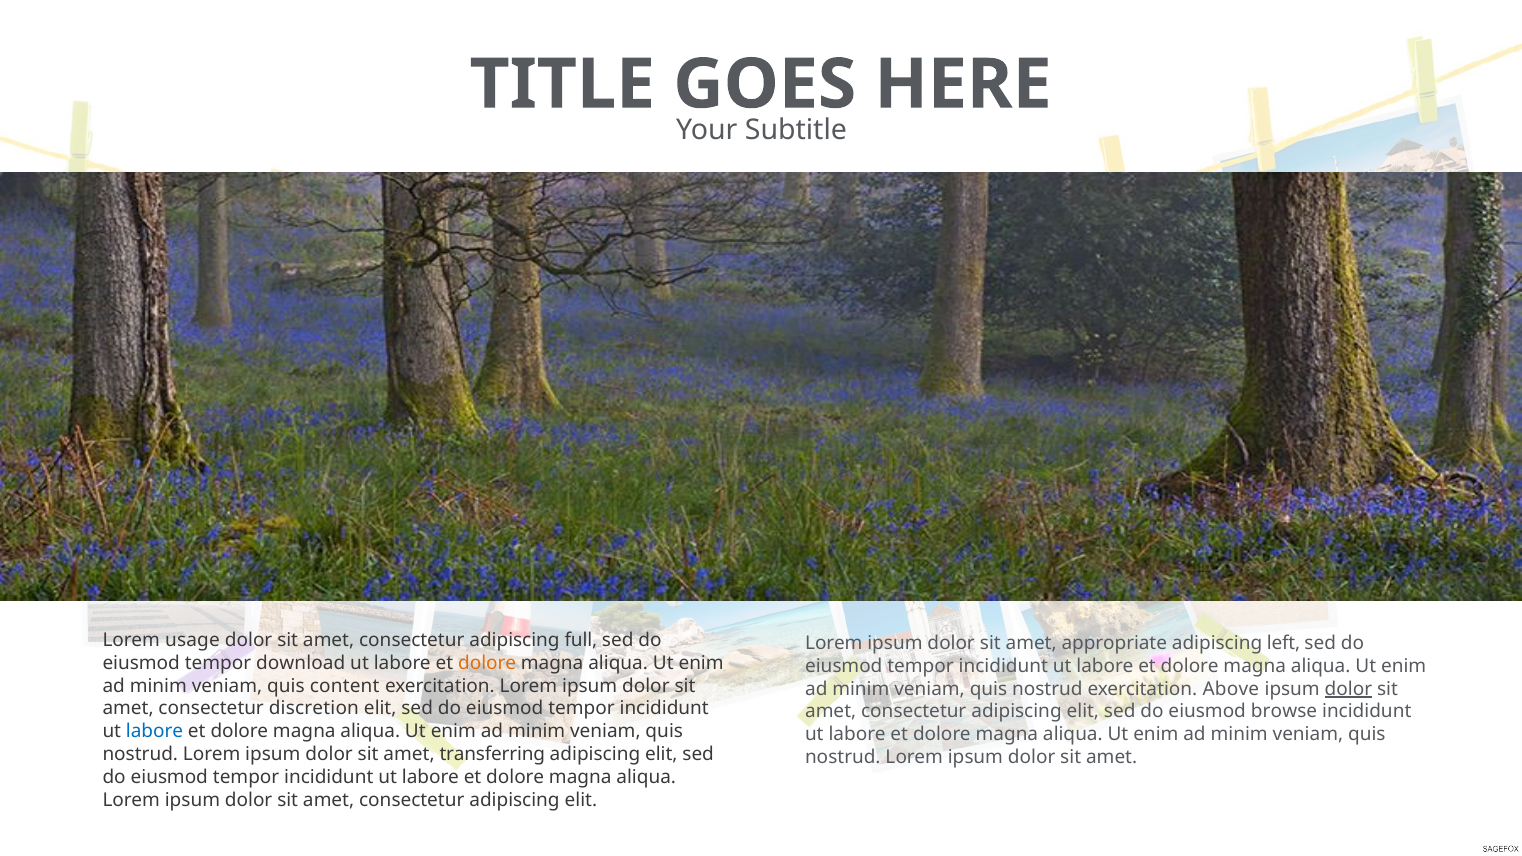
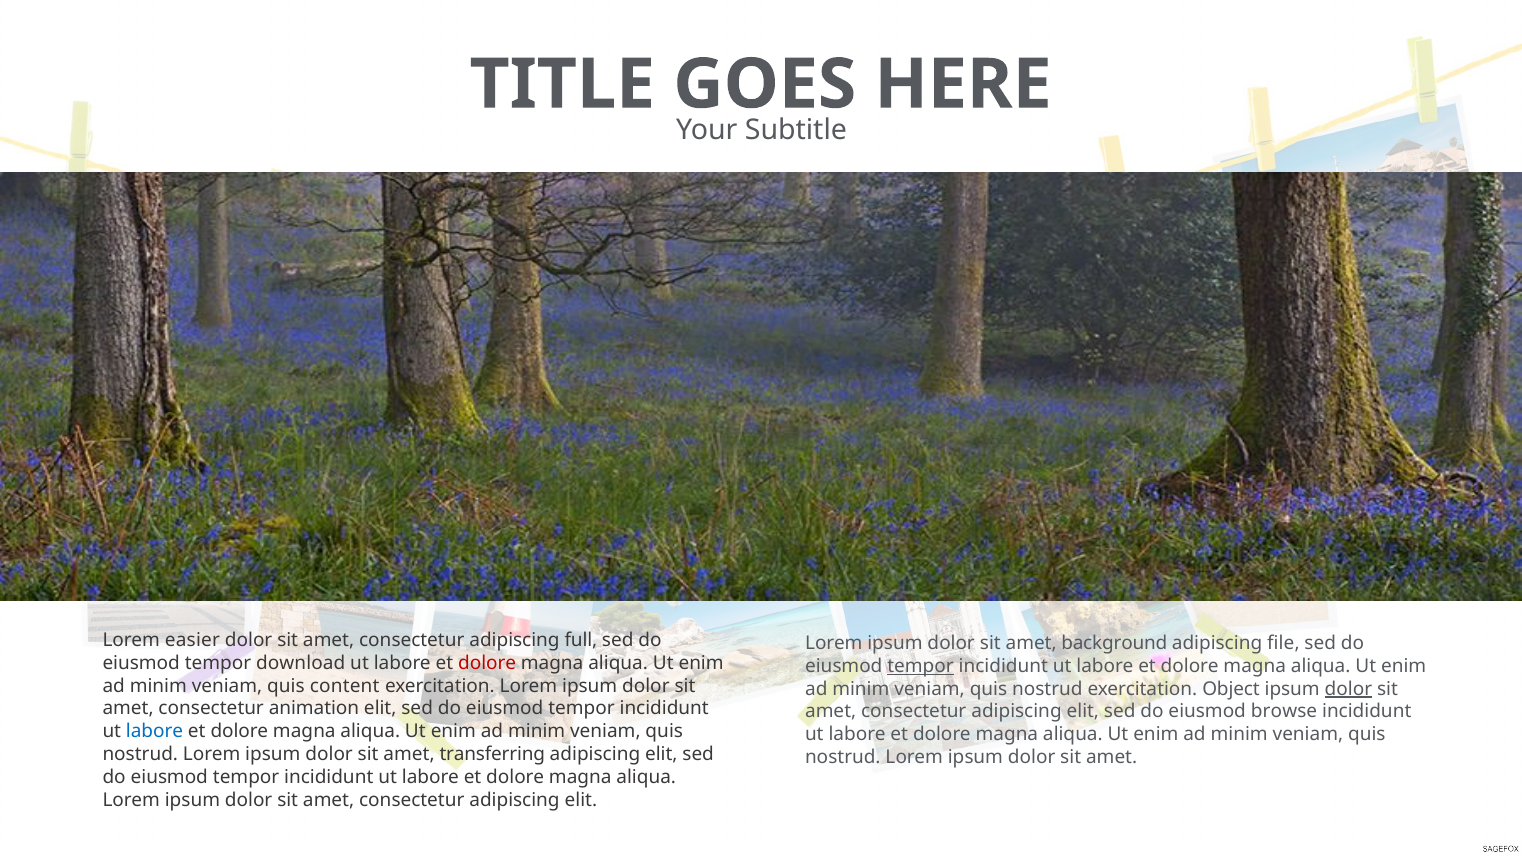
usage: usage -> easier (192, 640)
appropriate: appropriate -> background (1114, 643)
left: left -> file (1283, 643)
dolore colour: orange -> red (487, 663)
tempor underline: none -> present (921, 666)
Above: Above -> Object (1231, 689)
discretion: discretion -> animation (314, 709)
